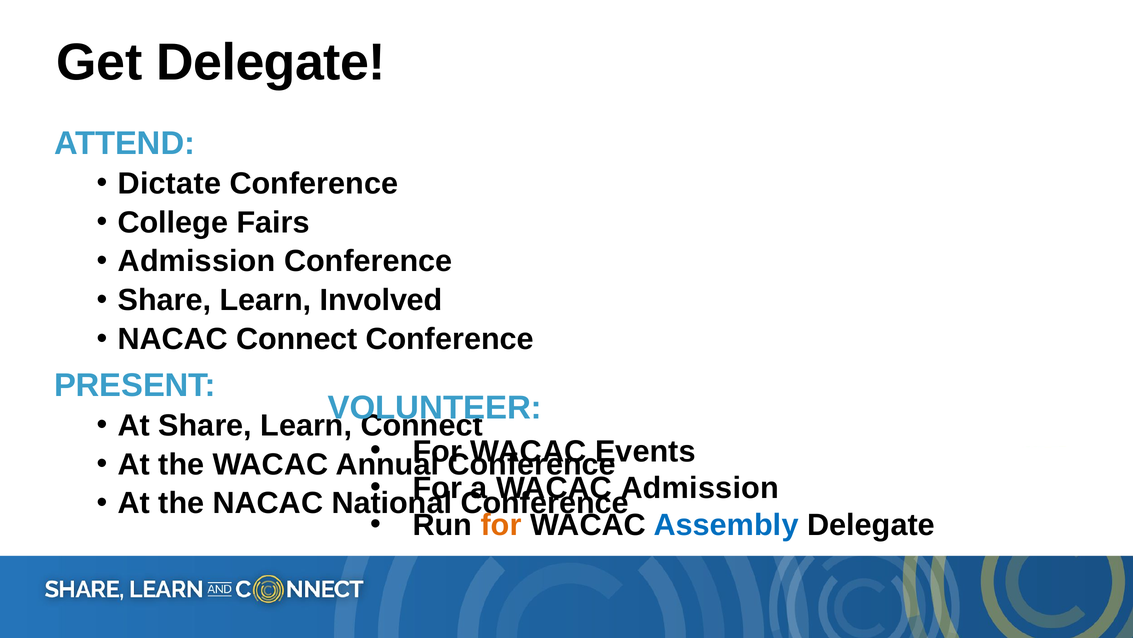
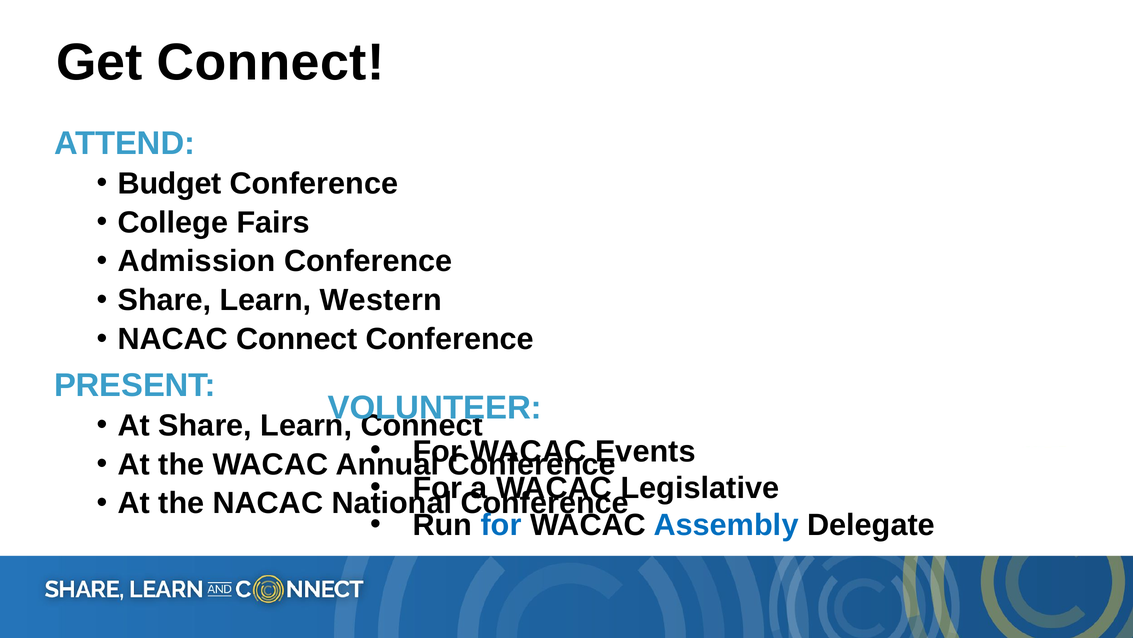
Get Delegate: Delegate -> Connect (271, 63)
Dictate: Dictate -> Budget (170, 183)
Involved: Involved -> Western (381, 300)
Admission: Admission -> Legislative (700, 488)
for colour: orange -> blue (501, 525)
